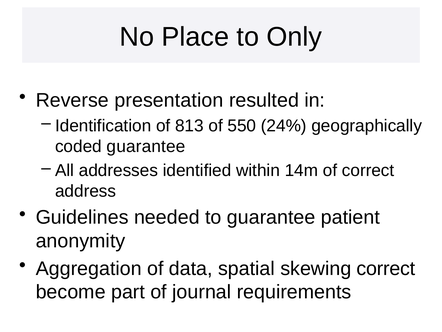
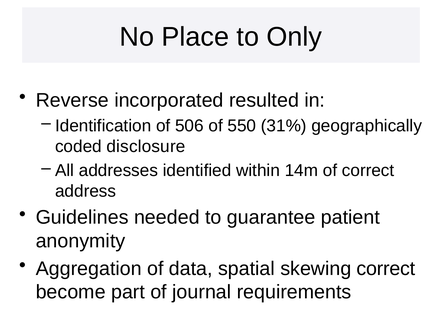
presentation: presentation -> incorporated (169, 100)
813: 813 -> 506 (189, 125)
24%: 24% -> 31% (284, 125)
coded guarantee: guarantee -> disclosure (146, 146)
